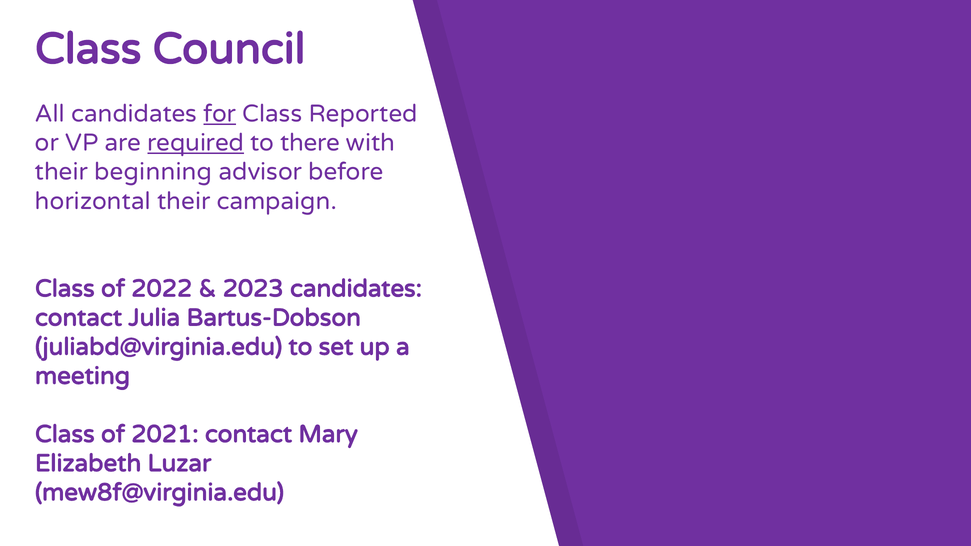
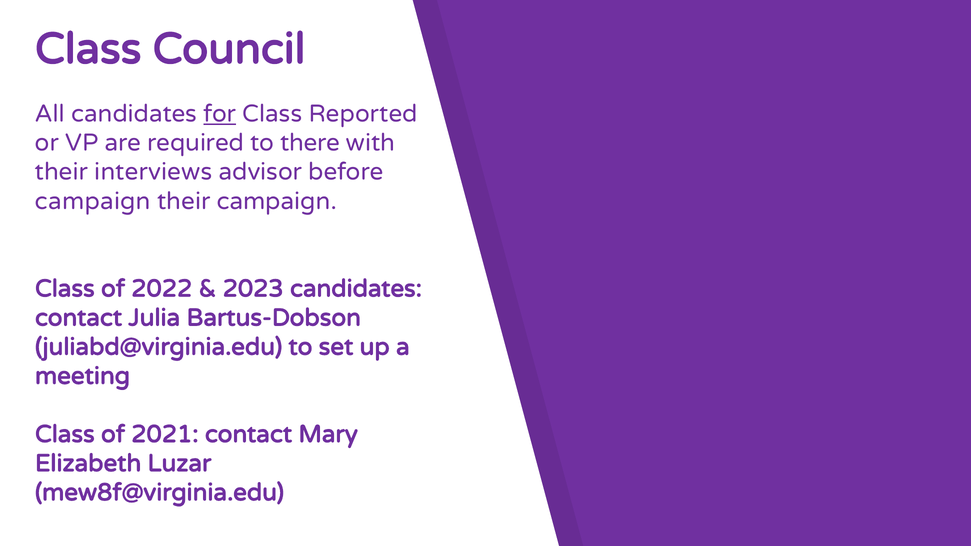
required underline: present -> none (196, 143)
beginning: beginning -> interviews (153, 172)
horizontal: horizontal -> campaign (93, 201)
